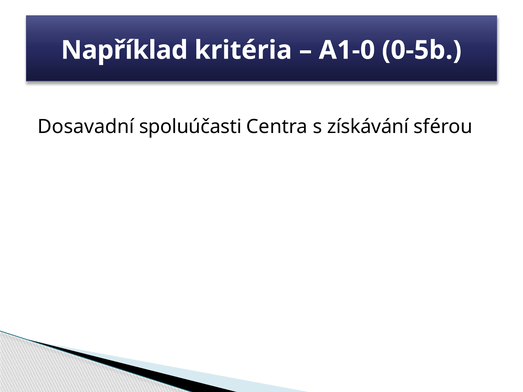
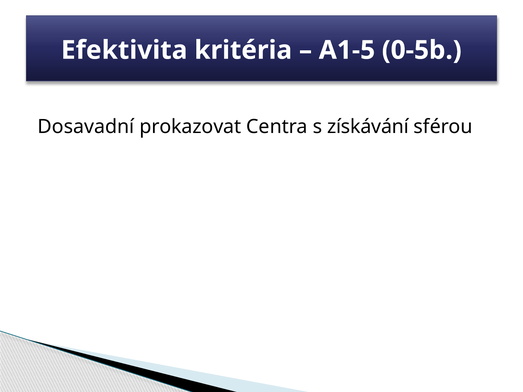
Například: Například -> Efektivita (124, 50)
A1-0: A1-0 -> A1-5 (347, 50)
spoluúčasti: spoluúčasti -> prokazovat (190, 127)
